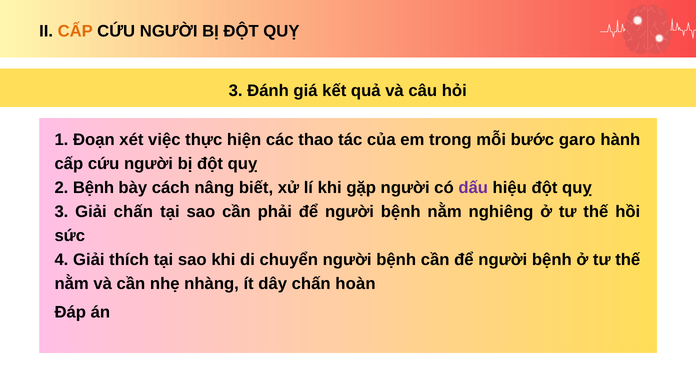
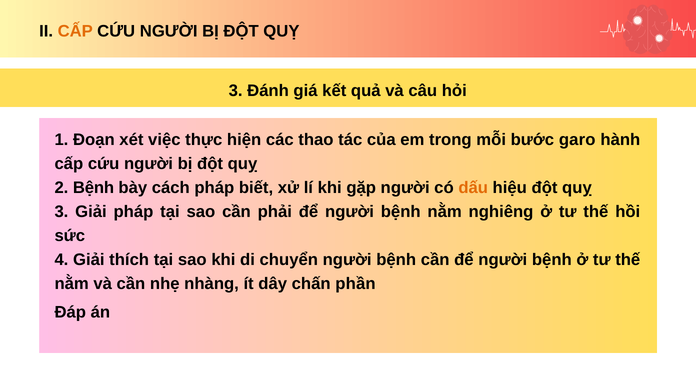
cách nâng: nâng -> pháp (214, 188)
dấu colour: purple -> orange (473, 188)
Giải chấn: chấn -> pháp (133, 212)
hoàn: hoàn -> phần (355, 284)
